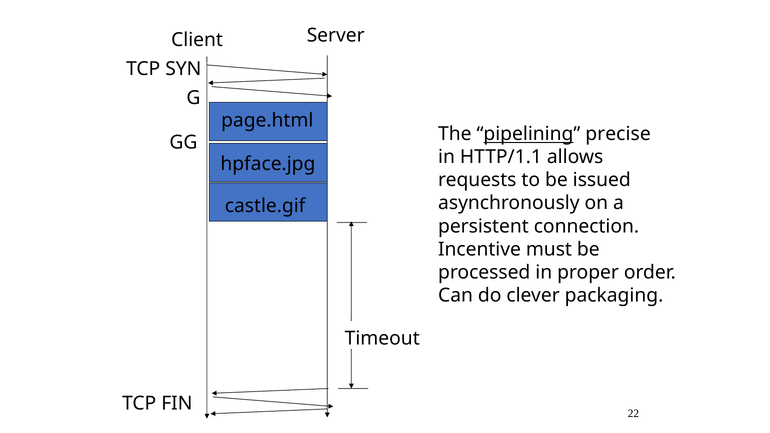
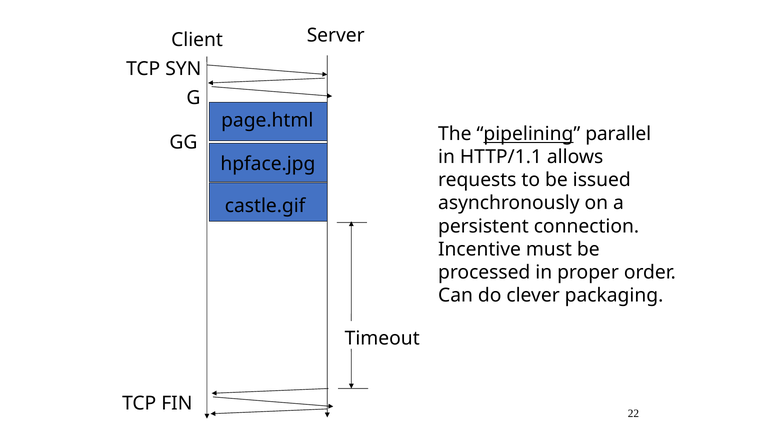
precise: precise -> parallel (618, 134)
